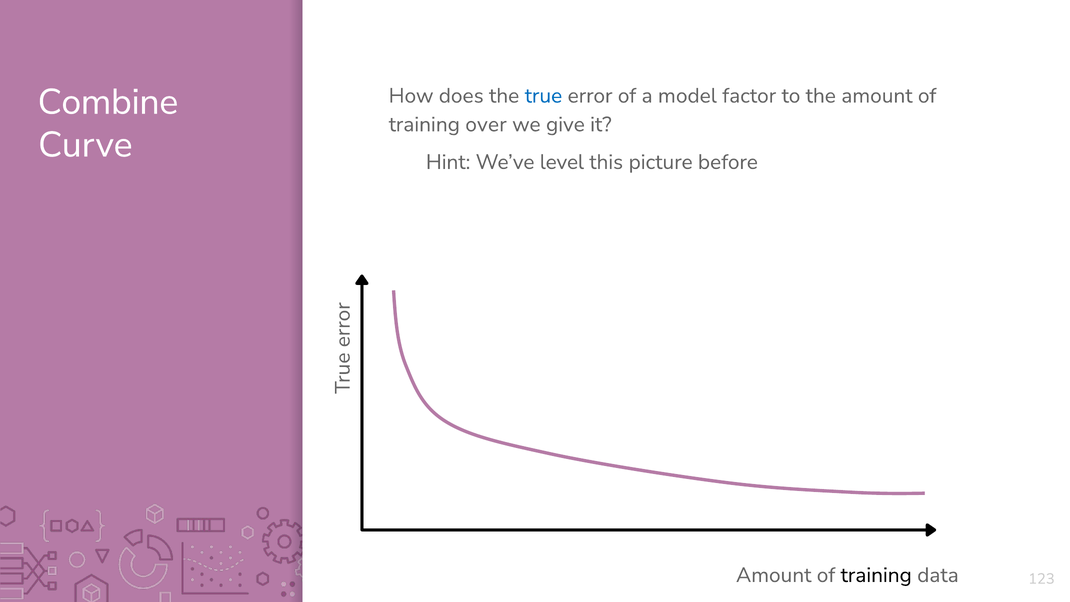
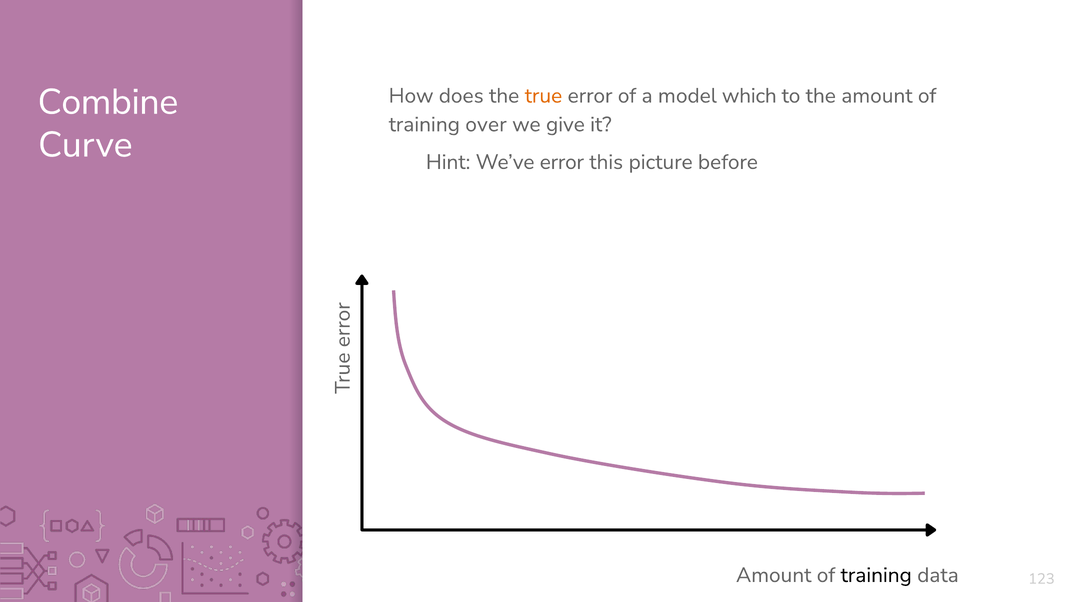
true colour: blue -> orange (543, 96)
factor: factor -> which (749, 96)
We’ve level: level -> error (562, 162)
